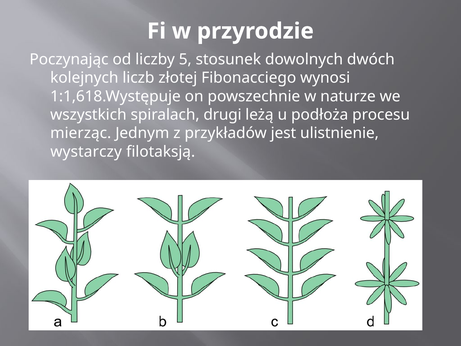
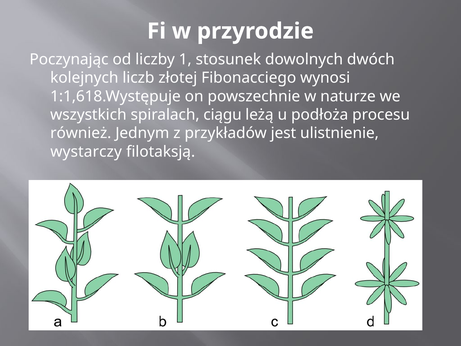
5: 5 -> 1 (185, 59)
drugi: drugi -> ciągu (223, 115)
mierząc: mierząc -> również (81, 133)
